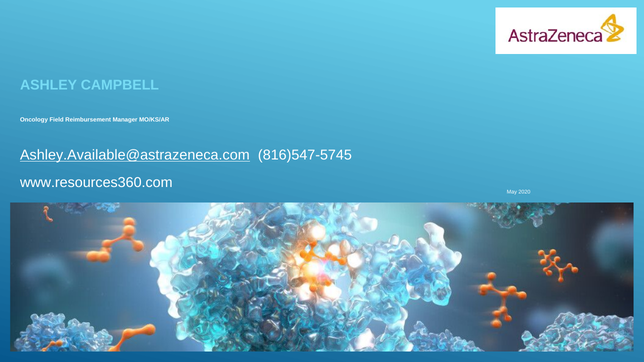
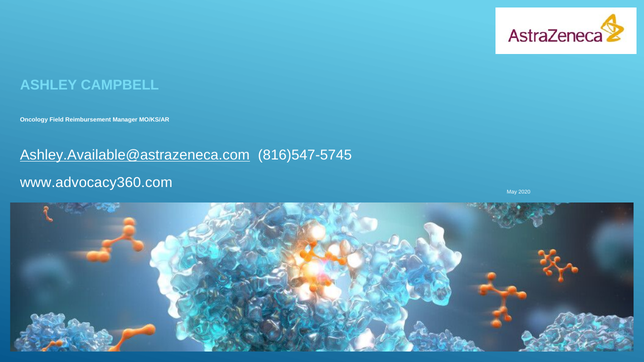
www.resources360.com: www.resources360.com -> www.advocacy360.com (96, 183)
